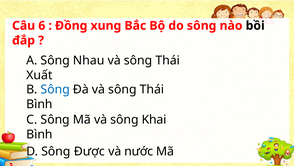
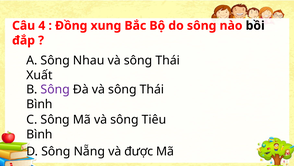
6: 6 -> 4 (42, 26)
Sông colour: blue -> purple (55, 89)
Khai: Khai -> Tiêu (154, 119)
Được: Được -> Nẵng (89, 151)
nước: nước -> được (139, 151)
